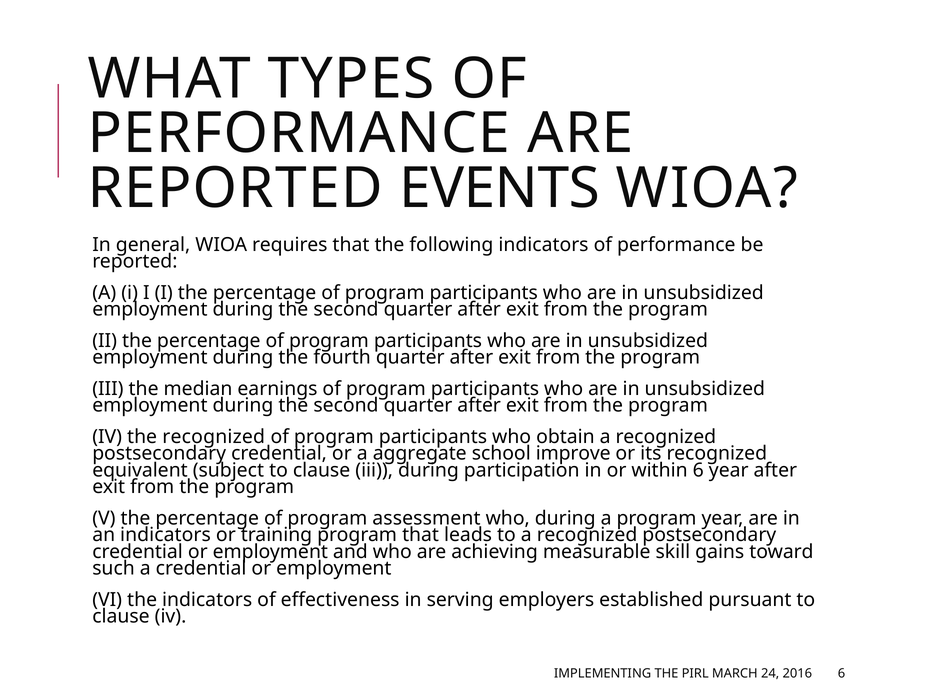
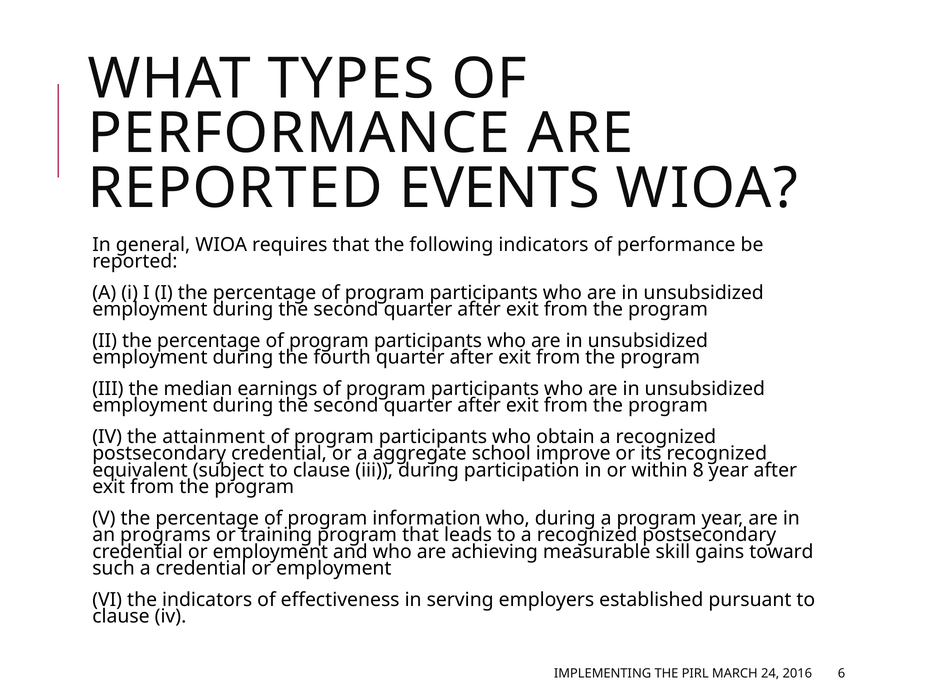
the recognized: recognized -> attainment (214, 437)
within 6: 6 -> 8 (698, 470)
assessment: assessment -> information (426, 518)
an indicators: indicators -> programs (165, 535)
